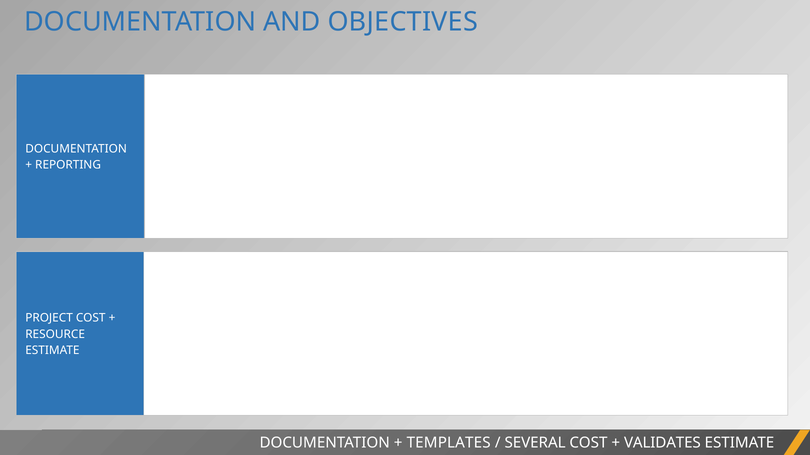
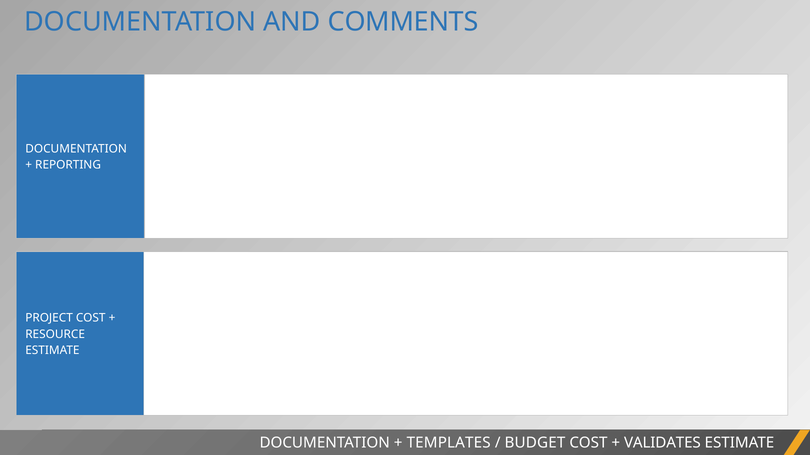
OBJECTIVES: OBJECTIVES -> COMMENTS (403, 22)
SEVERAL: SEVERAL -> BUDGET (535, 443)
